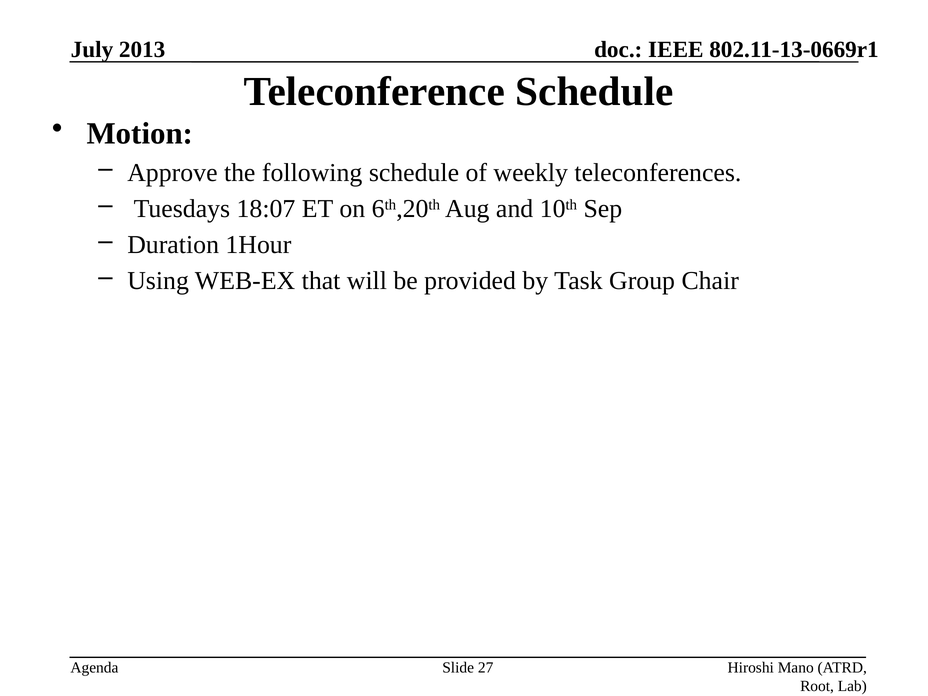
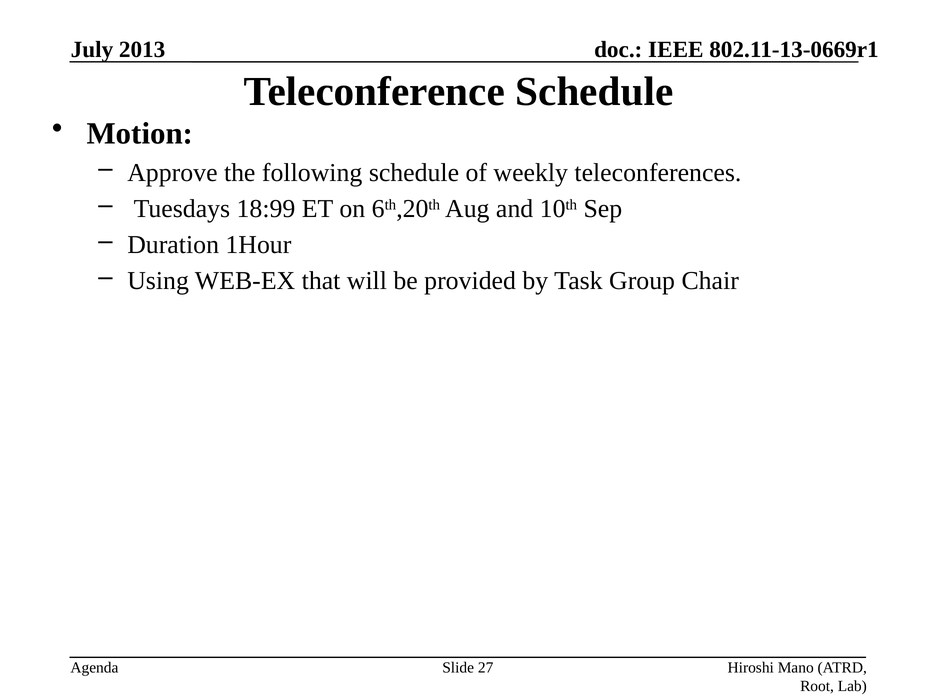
18:07: 18:07 -> 18:99 (266, 209)
